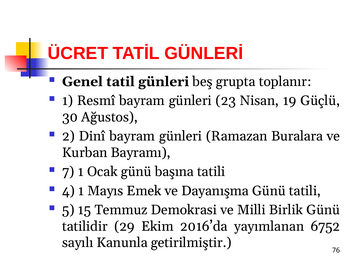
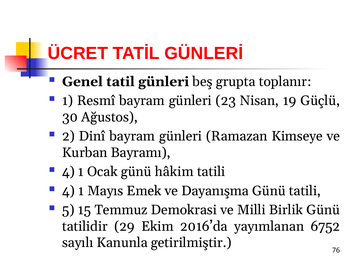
Buralara: Buralara -> Kimseye (297, 136)
7: 7 -> 4 (68, 172)
başına: başına -> hâkim (174, 172)
